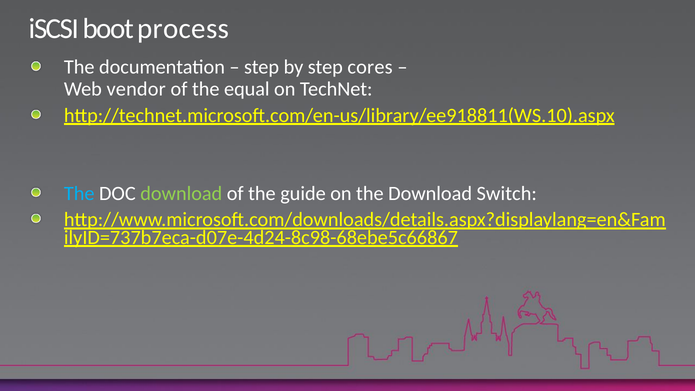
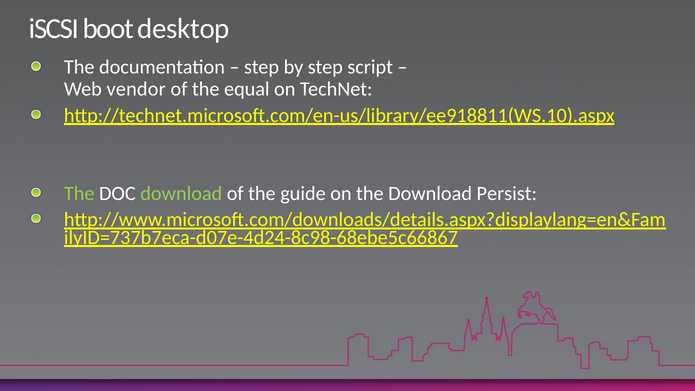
process: process -> desktop (183, 28)
cores: cores -> script (370, 67)
The colour: light blue -> light green (79, 193)
Switch: Switch -> Persist (507, 193)
